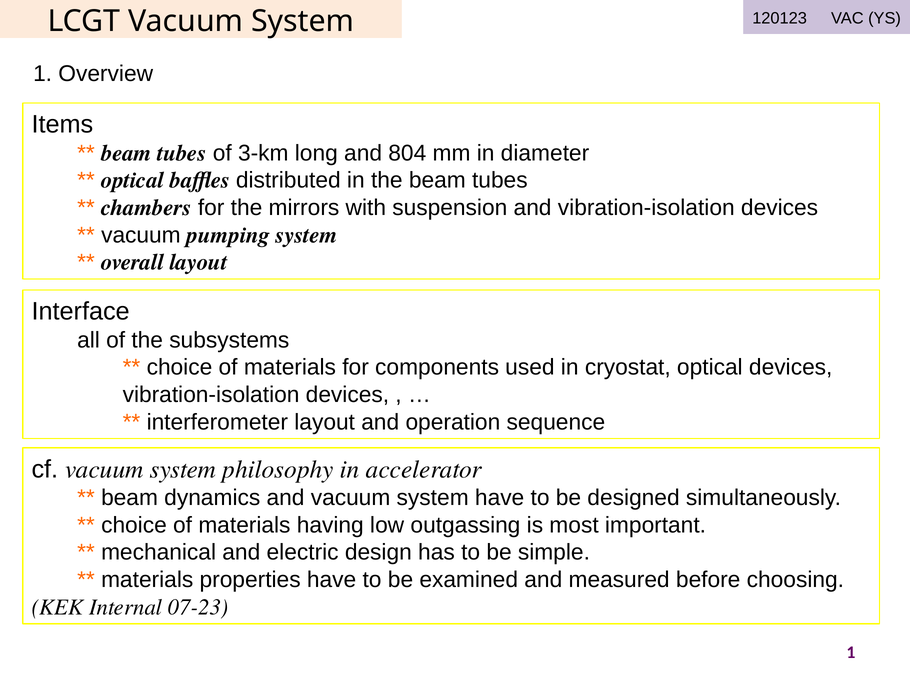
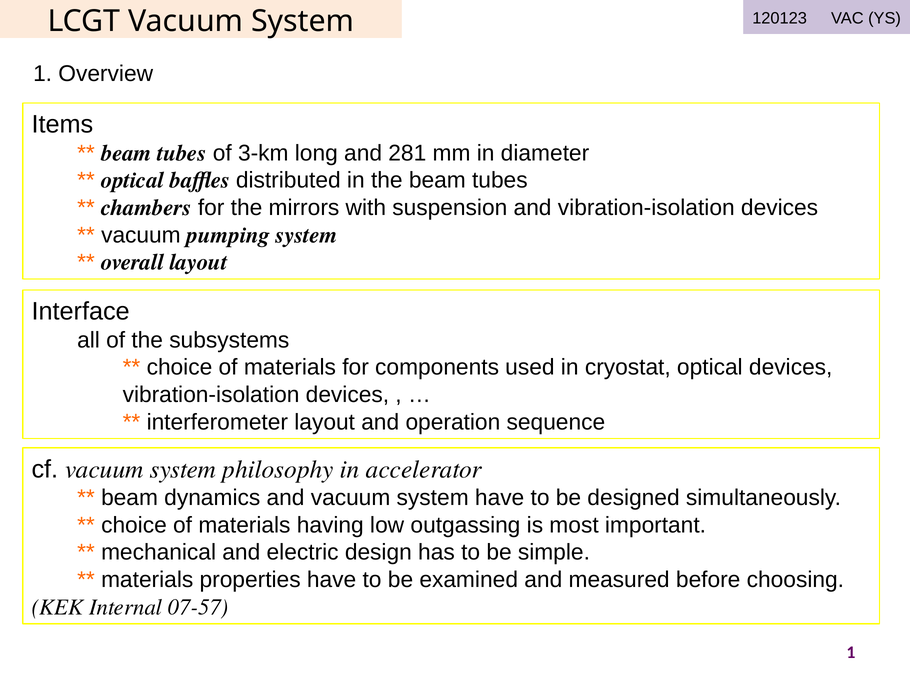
804: 804 -> 281 (407, 153)
07-23: 07-23 -> 07-57 (198, 607)
